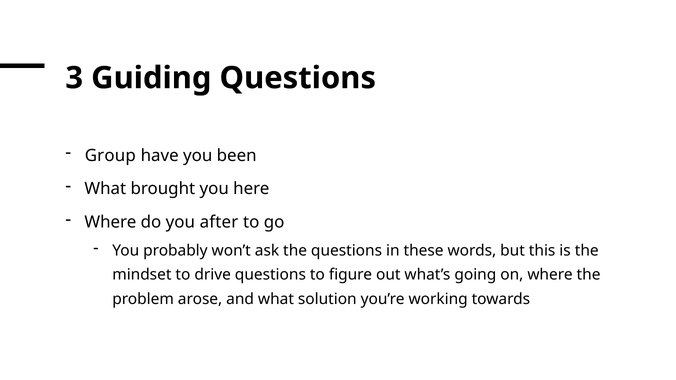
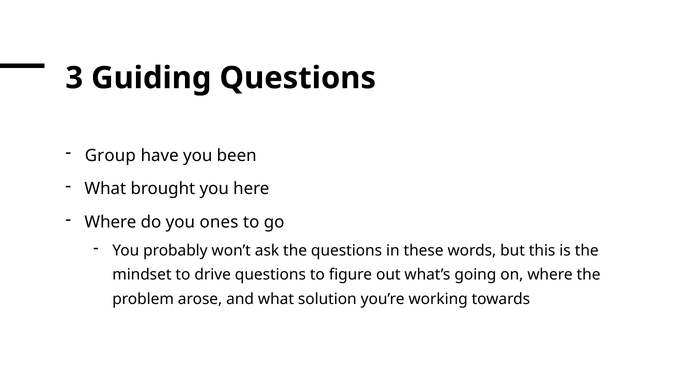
after: after -> ones (219, 222)
